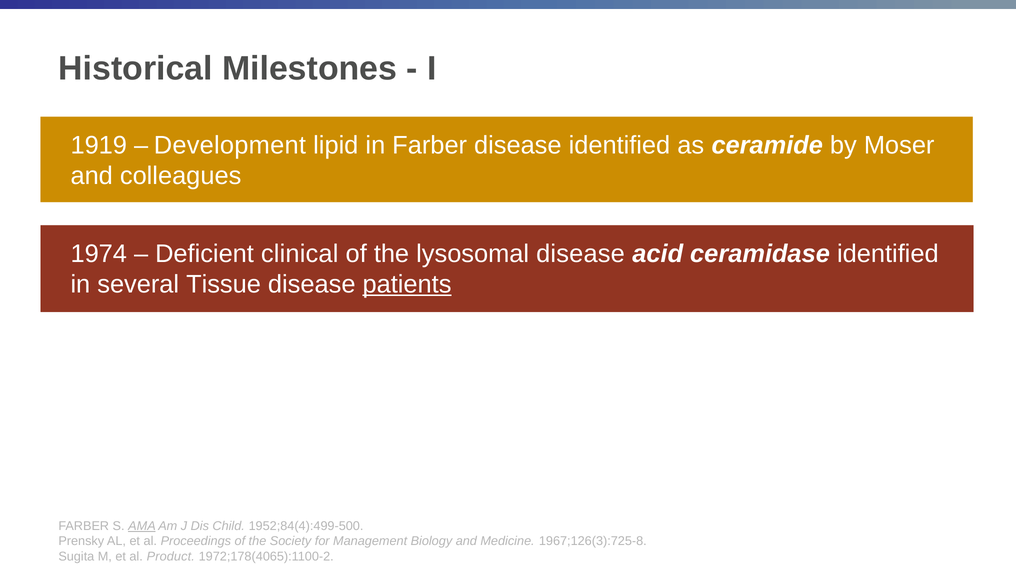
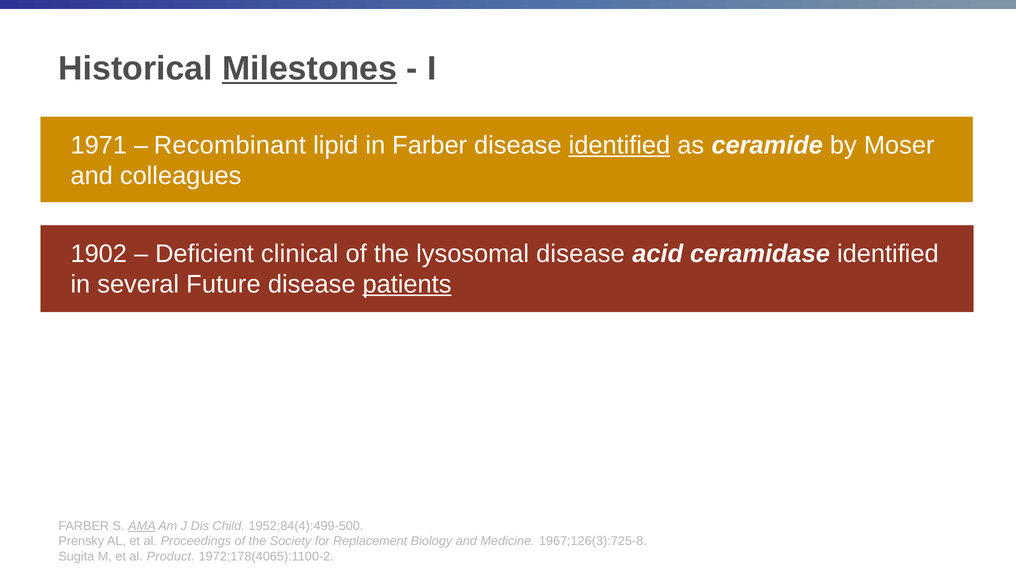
Milestones underline: none -> present (310, 68)
1919: 1919 -> 1971 (99, 145)
Development: Development -> Recombinant (230, 145)
identified underline: none -> present (619, 145)
1974: 1974 -> 1902 (99, 254)
Tissue: Tissue -> Future (223, 284)
Management: Management -> Replacement (370, 541)
